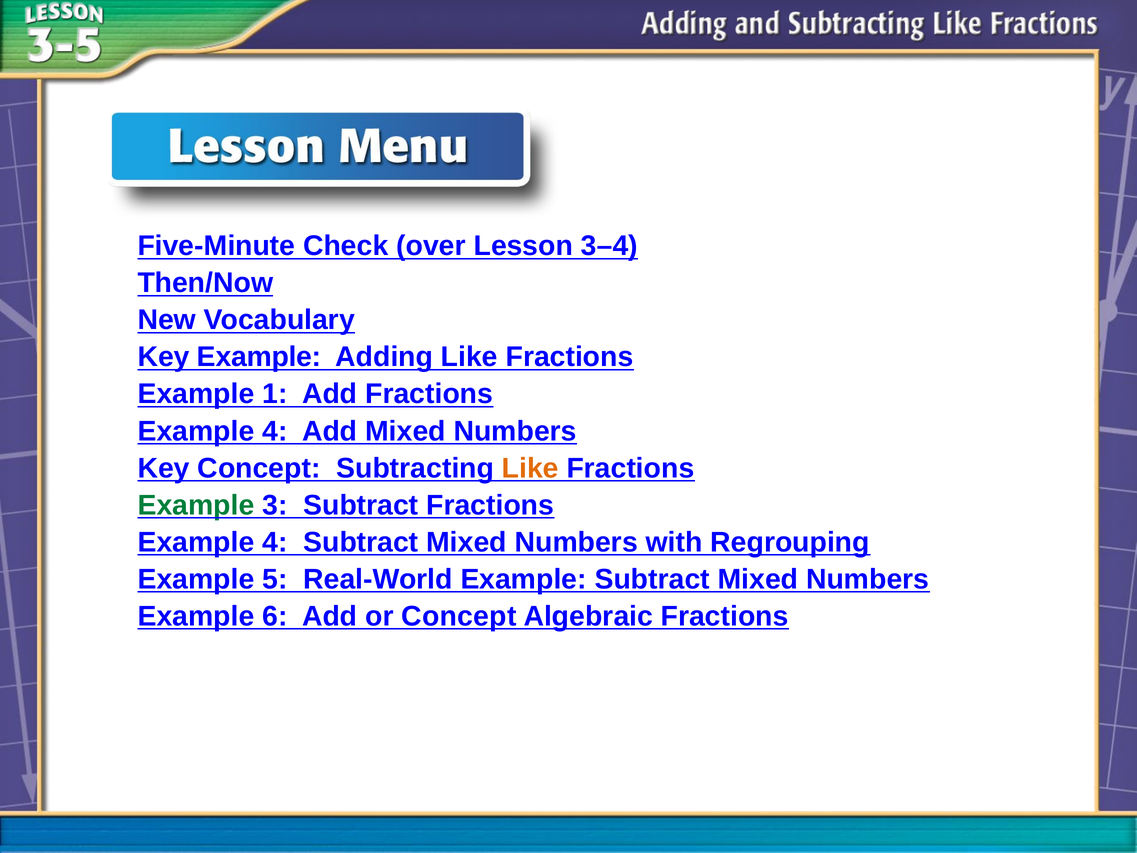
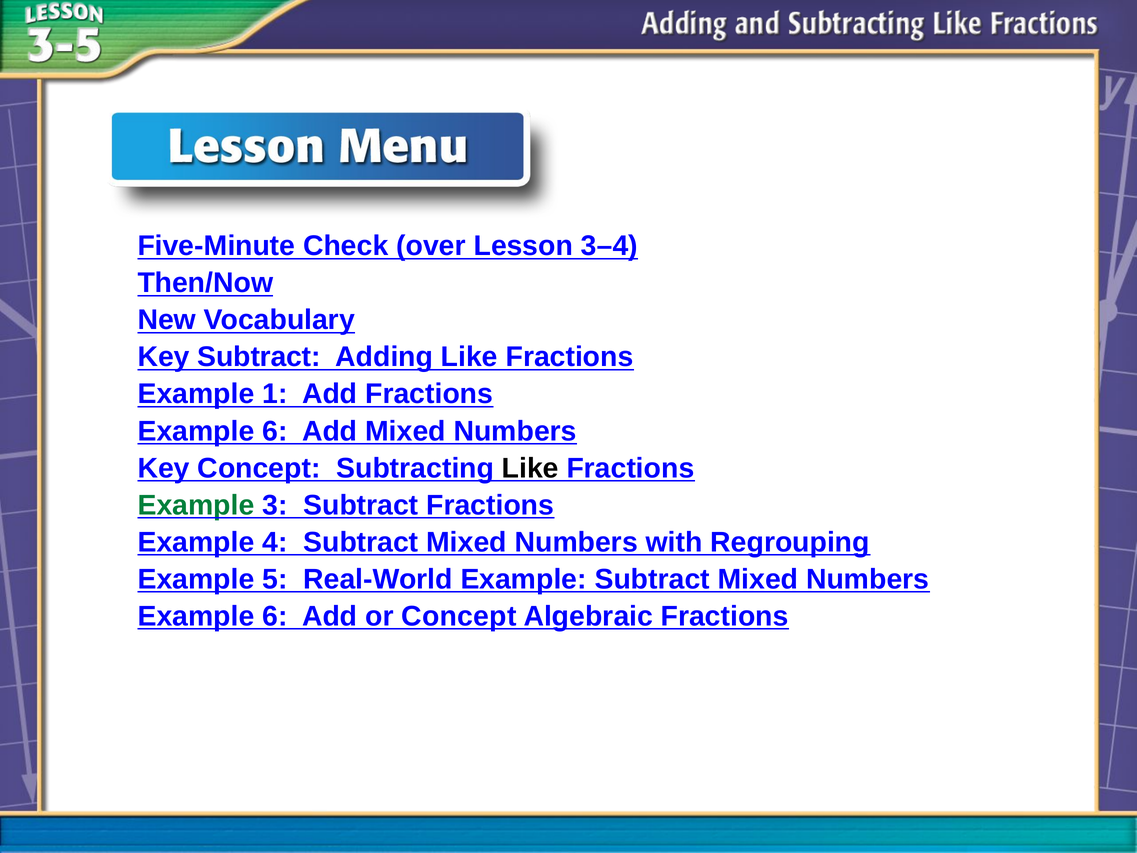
Key Example: Example -> Subtract (259, 357)
4: 4 -> 6 (275, 431)
Like colour: orange -> black (530, 468)
